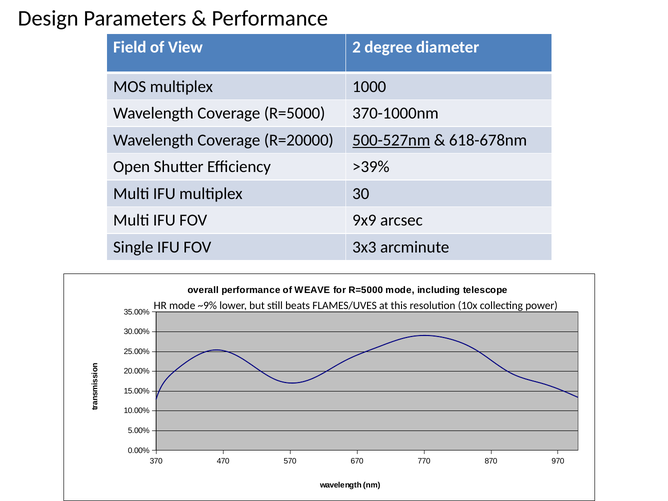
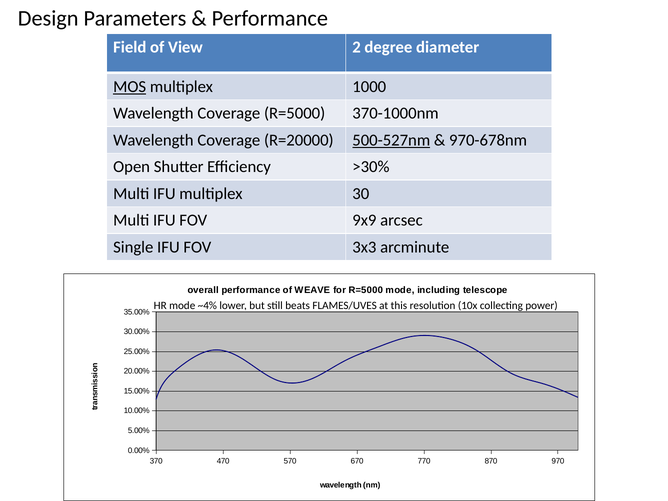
MOS underline: none -> present (130, 87)
618-678nm: 618-678nm -> 970-678nm (488, 140)
>39%: >39% -> >30% (371, 167)
~9%: ~9% -> ~4% (207, 305)
